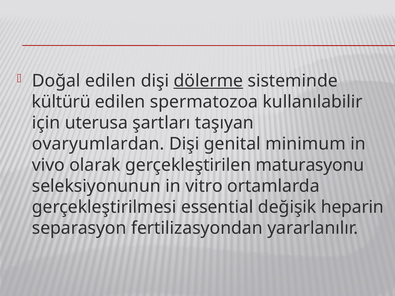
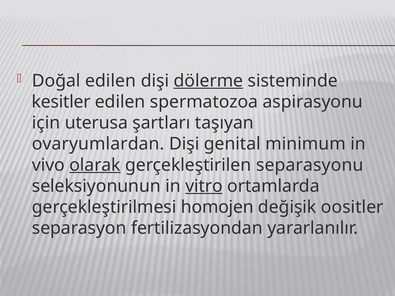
kültürü: kültürü -> kesitler (61, 102)
kullanılabilir: kullanılabilir -> aspirasyonu (313, 102)
olarak underline: none -> present (95, 165)
maturasyonu: maturasyonu -> separasyonu (310, 165)
vitro underline: none -> present (204, 186)
essential: essential -> homojen (217, 207)
heparin: heparin -> oositler (352, 207)
